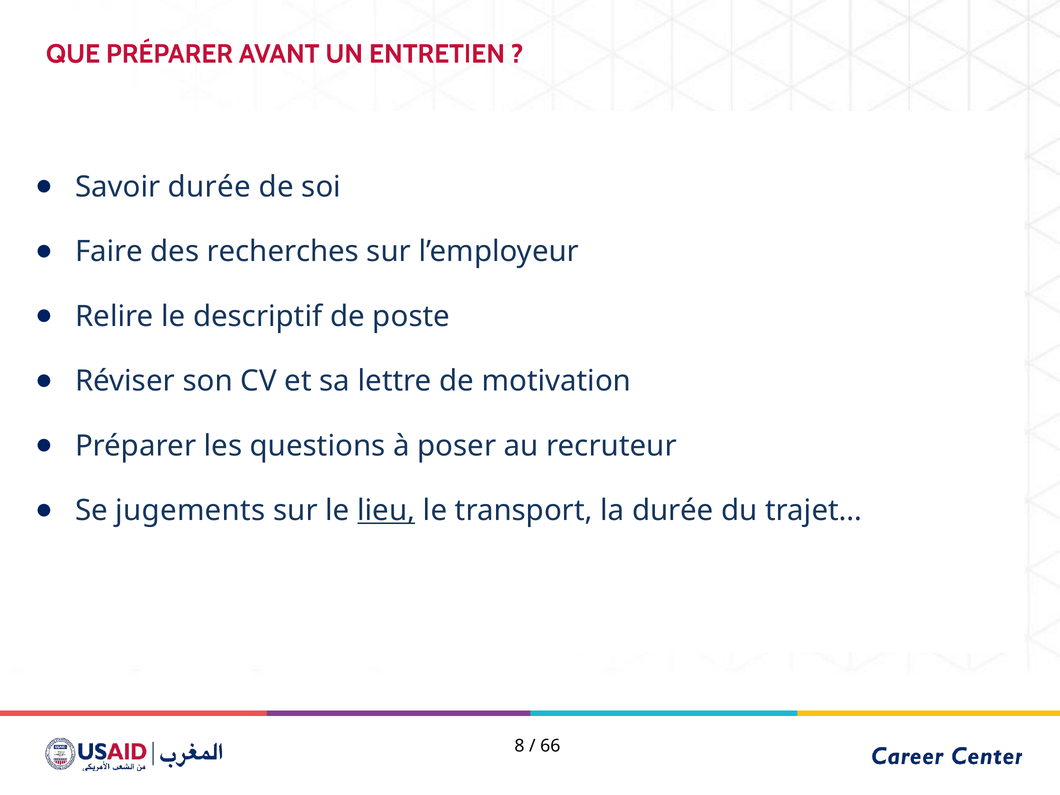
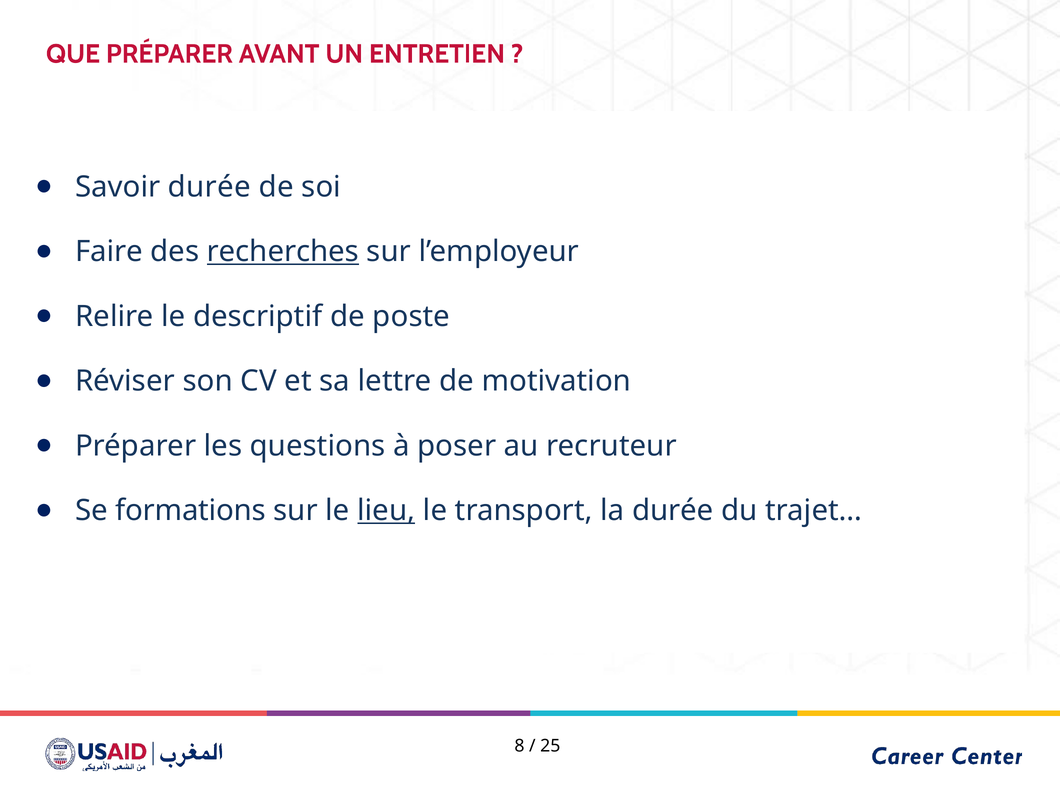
recherches underline: none -> present (283, 252)
jugements: jugements -> formations (191, 511)
66: 66 -> 25 (550, 746)
